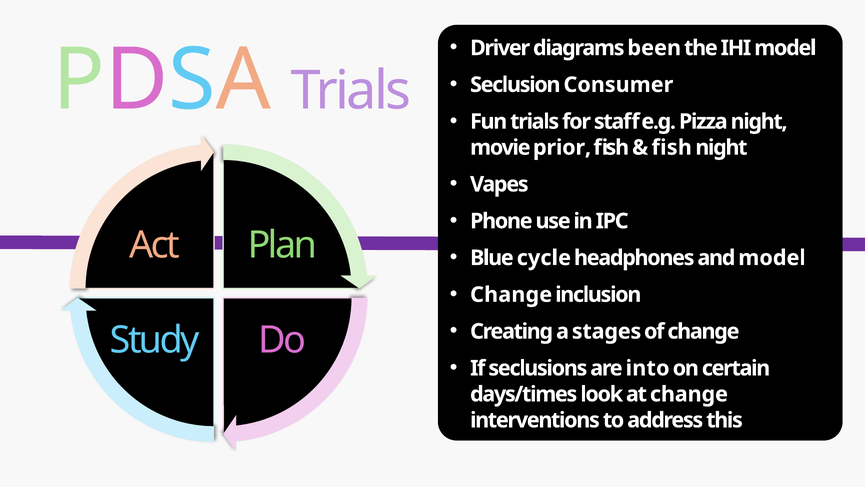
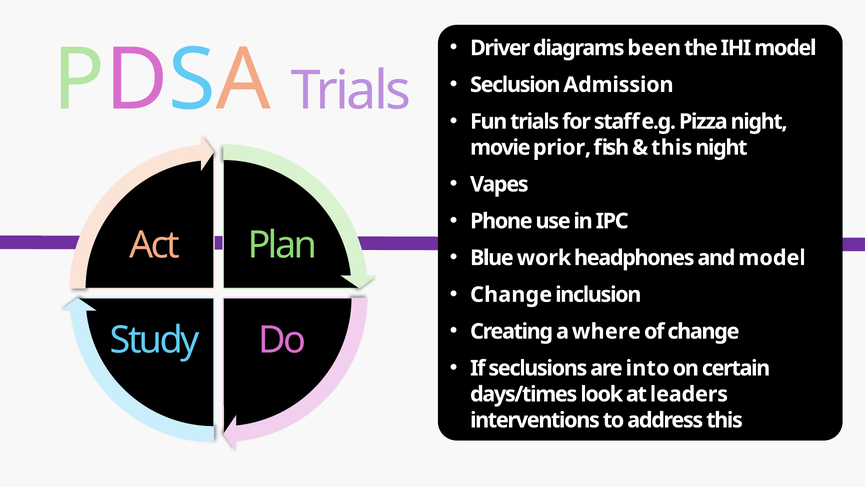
Consumer: Consumer -> Admission (618, 85)
fish: fish -> this (672, 147)
cycle: cycle -> work (544, 258)
stages: stages -> where (606, 331)
at change: change -> leaders (689, 394)
